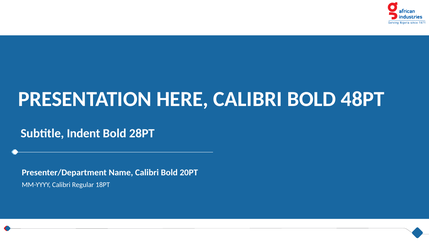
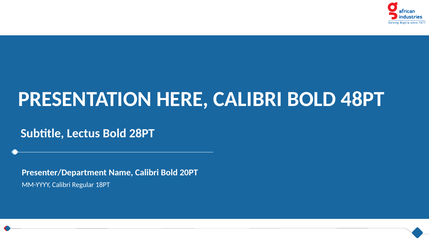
Indent: Indent -> Lectus (83, 134)
